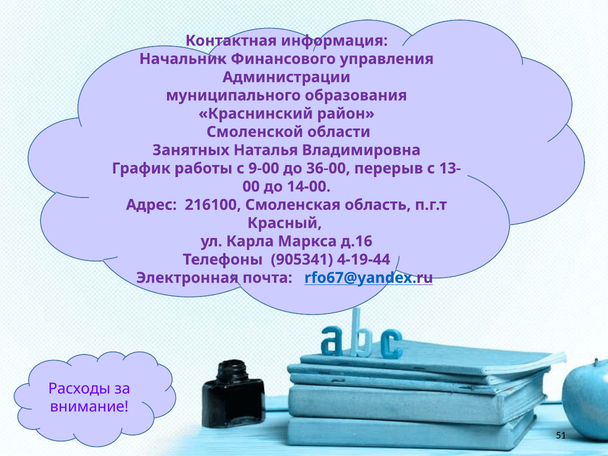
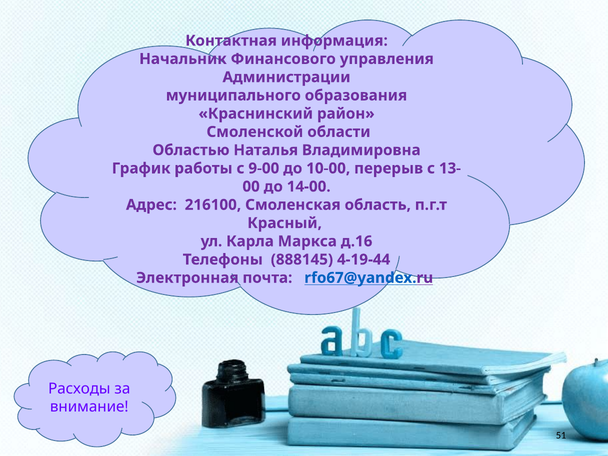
Занятных: Занятных -> Областью (191, 150)
36-00: 36-00 -> 10-00 (328, 168)
905341: 905341 -> 888145 (302, 260)
